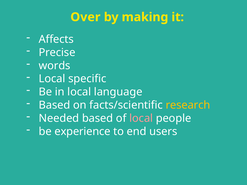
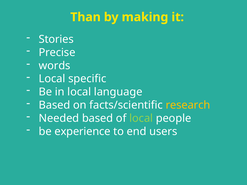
Over: Over -> Than (86, 17)
Affects: Affects -> Stories (56, 39)
local colour: pink -> light green (141, 118)
